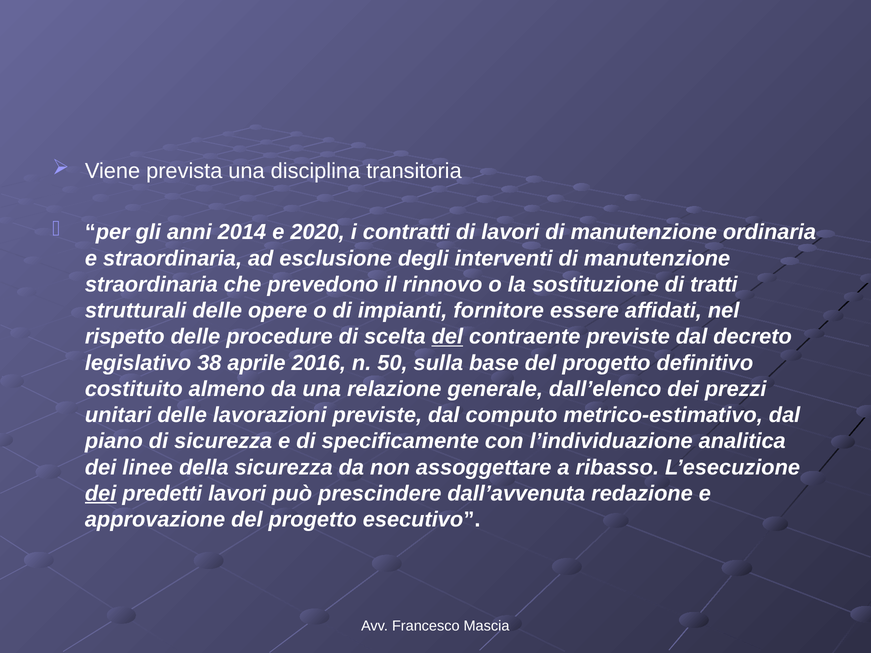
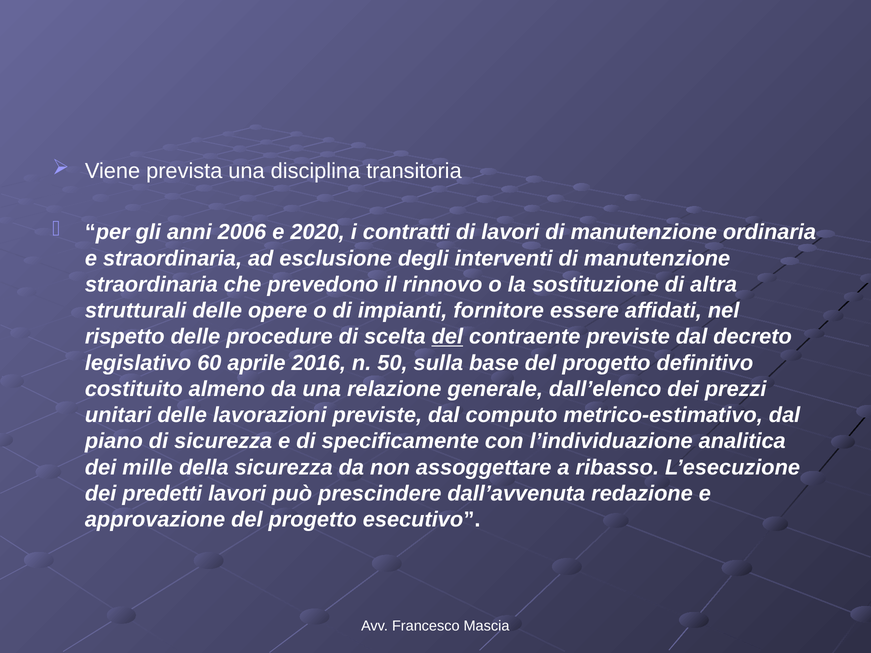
2014: 2014 -> 2006 (242, 232)
tratti: tratti -> altra (714, 285)
38: 38 -> 60 (209, 363)
linee: linee -> mille (148, 468)
dei underline: present -> none (101, 494)
